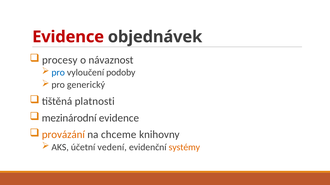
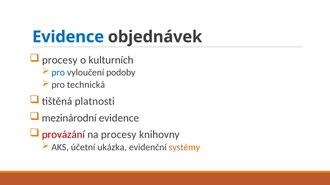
Evidence colour: red -> blue (68, 37)
návaznost: návaznost -> kulturních (111, 60)
generický: generický -> technická (86, 85)
provázání colour: orange -> red (63, 135)
na chceme: chceme -> procesy (119, 135)
vedení: vedení -> ukázka (112, 148)
